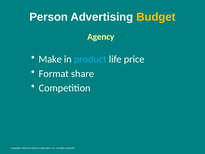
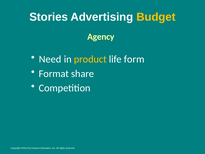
Person: Person -> Stories (49, 17)
Make: Make -> Need (50, 59)
product colour: light blue -> yellow (90, 59)
price: price -> form (134, 59)
